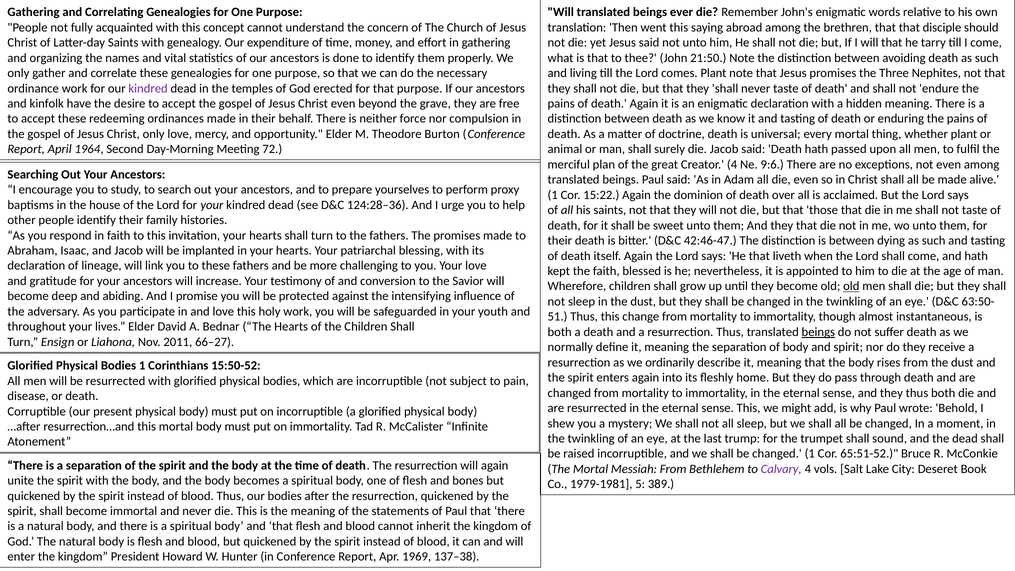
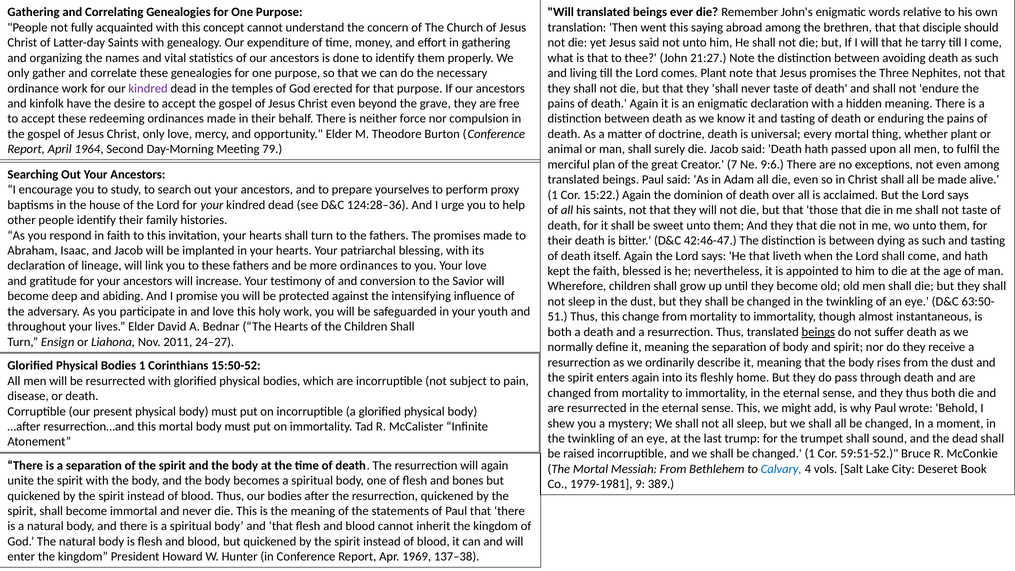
21:50: 21:50 -> 21:27 (708, 58)
72: 72 -> 79 (272, 149)
Creator 4: 4 -> 7 (732, 164)
more challenging: challenging -> ordinances (369, 266)
old underline: present -> none (851, 286)
66–27: 66–27 -> 24–27 (215, 342)
65:51-52: 65:51-52 -> 59:51-52 (869, 454)
Calvary colour: purple -> blue (781, 469)
5: 5 -> 9 (640, 484)
